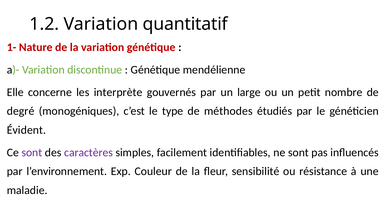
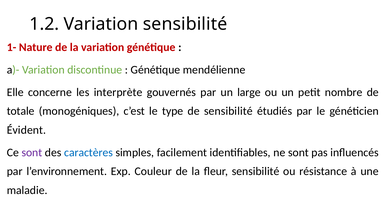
Variation quantitatif: quantitatif -> sensibilité (185, 24)
degré: degré -> totale (21, 111)
de méthodes: méthodes -> sensibilité (228, 111)
caractères colour: purple -> blue (89, 153)
